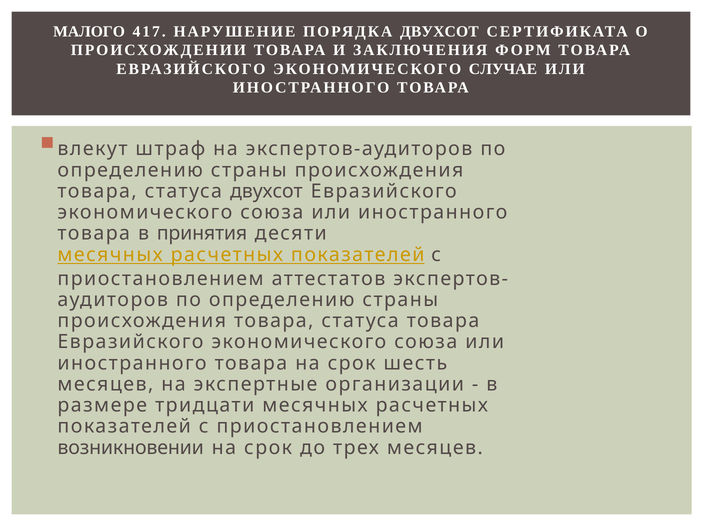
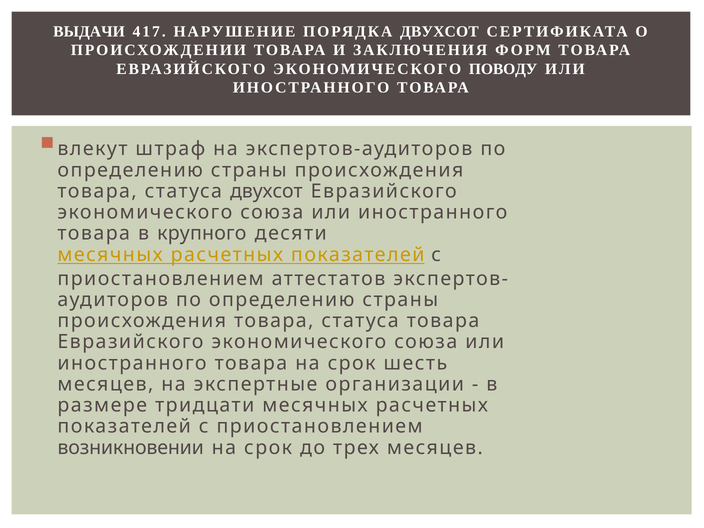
МАЛОГО: МАЛОГО -> ВЫДАЧИ (89, 32)
СЛУЧАЕ: СЛУЧАЕ -> ПОВОДУ (503, 69)
принятия: принятия -> крупного (202, 233)
